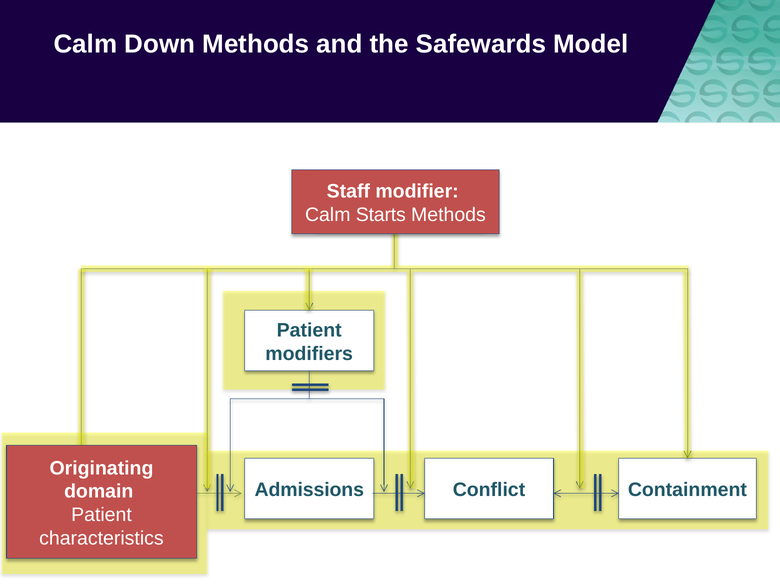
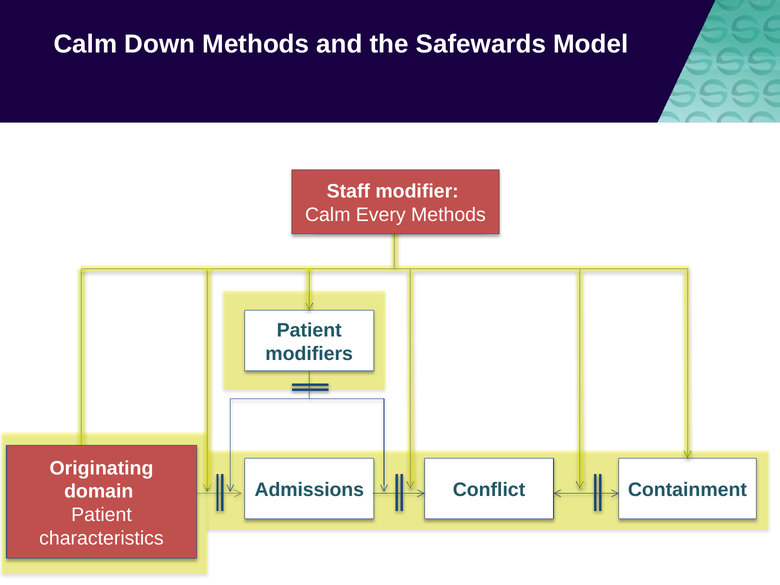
Starts: Starts -> Every (381, 215)
